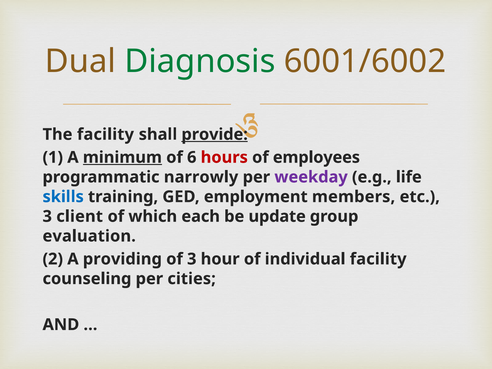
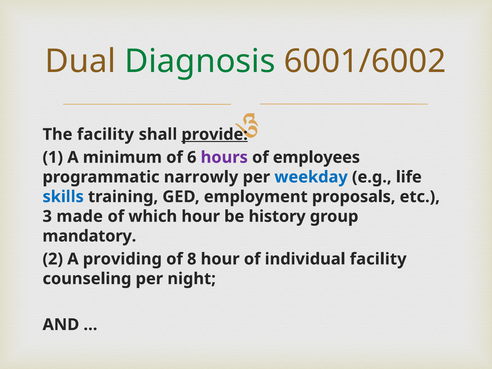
minimum underline: present -> none (122, 157)
hours colour: red -> purple (224, 157)
weekday colour: purple -> blue (311, 177)
members: members -> proposals (354, 197)
client: client -> made (80, 216)
which each: each -> hour (201, 216)
update: update -> history (277, 216)
evaluation: evaluation -> mandatory (89, 236)
of 3: 3 -> 8 (192, 259)
cities: cities -> night (192, 279)
